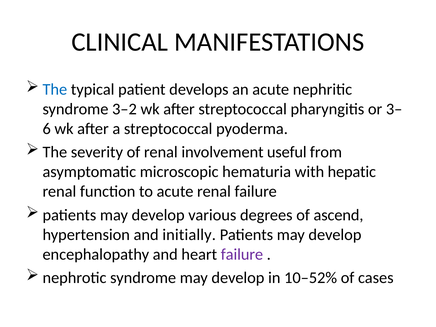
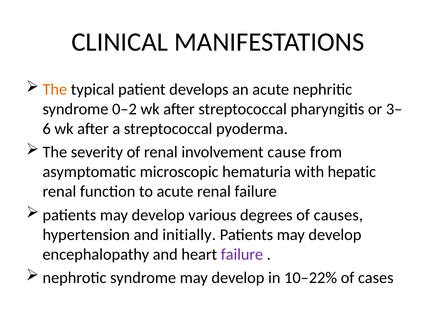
The colour: blue -> orange (55, 89)
3–2: 3–2 -> 0–2 (124, 109)
useful: useful -> cause (287, 152)
ascend: ascend -> causes (338, 215)
10–52%: 10–52% -> 10–22% (311, 278)
